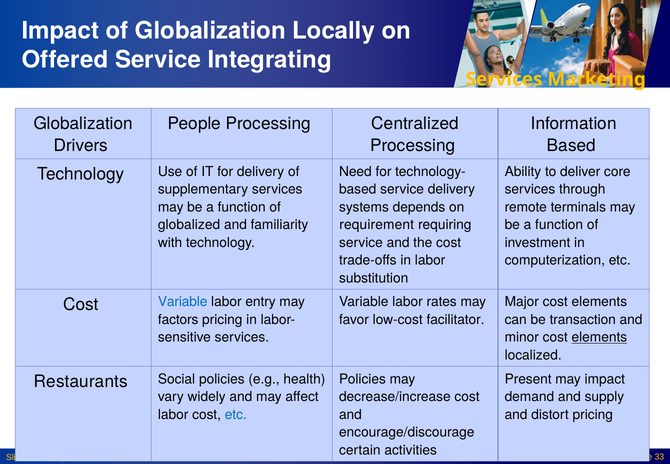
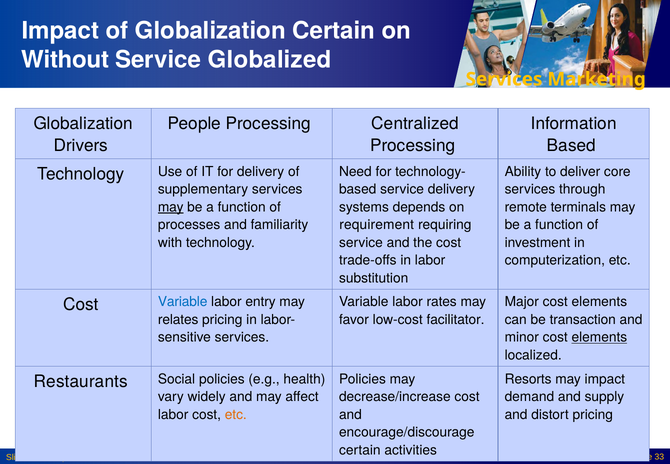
Globalization Locally: Locally -> Certain (334, 31)
Offered: Offered -> Without (65, 60)
Integrating: Integrating -> Globalized (270, 60)
may underline: none -> present (171, 207)
globalized: globalized -> processes (189, 225)
factors: factors -> relates (178, 320)
Present: Present -> Resorts (528, 379)
etc colour: blue -> orange (236, 415)
